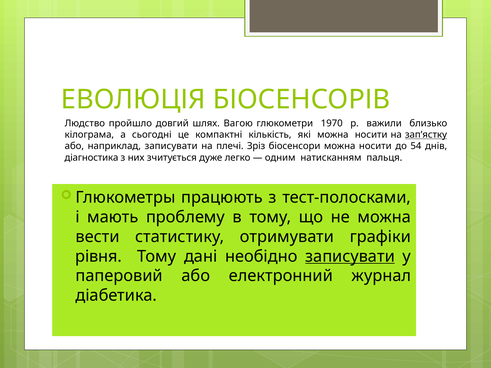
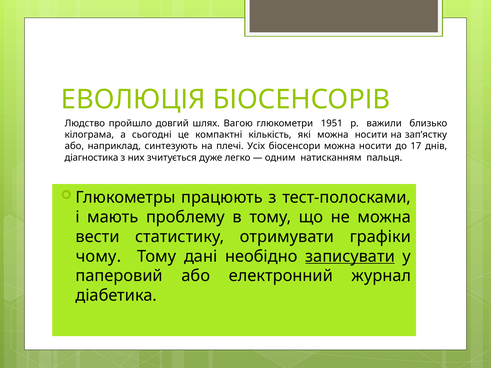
1970: 1970 -> 1951 (332, 123)
зап’ястку underline: present -> none (426, 135)
наприклад записувати: записувати -> синтезують (171, 146)
Зріз: Зріз -> Усіх (256, 146)
54: 54 -> 17 (416, 146)
рівня: рівня -> чому (98, 256)
